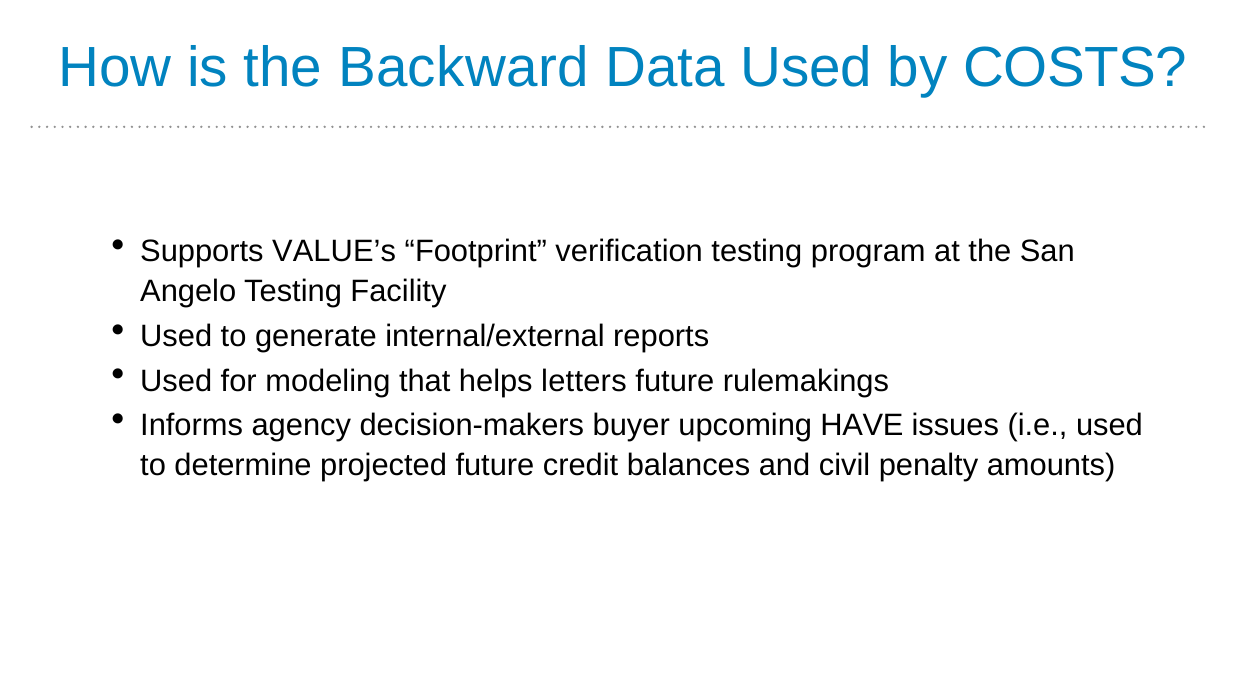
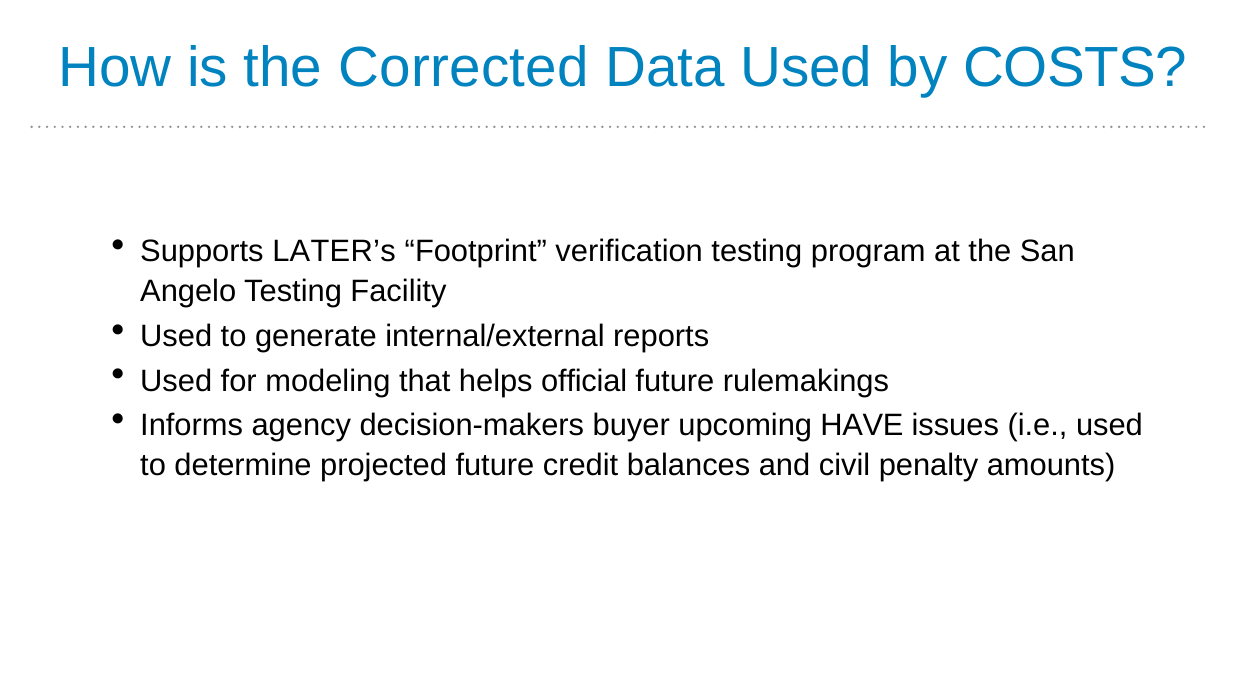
Backward: Backward -> Corrected (464, 68)
VALUE’s: VALUE’s -> LATER’s (334, 251)
letters: letters -> official (584, 381)
